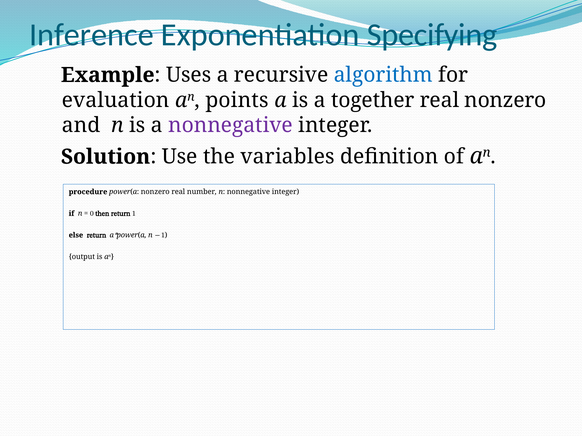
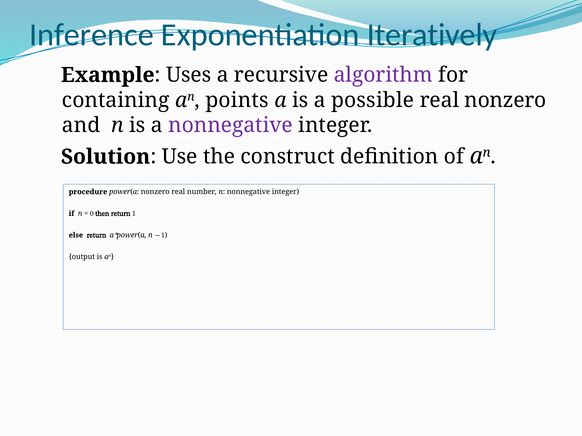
Specifying: Specifying -> Iteratively (432, 35)
algorithm colour: blue -> purple (383, 75)
evaluation: evaluation -> containing (116, 100)
together: together -> possible (373, 100)
variables: variables -> construct (288, 157)
